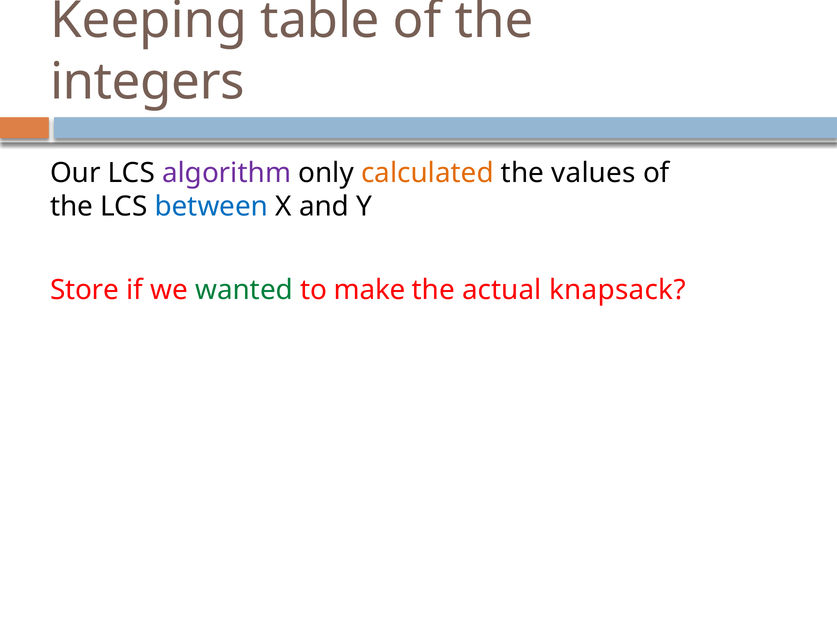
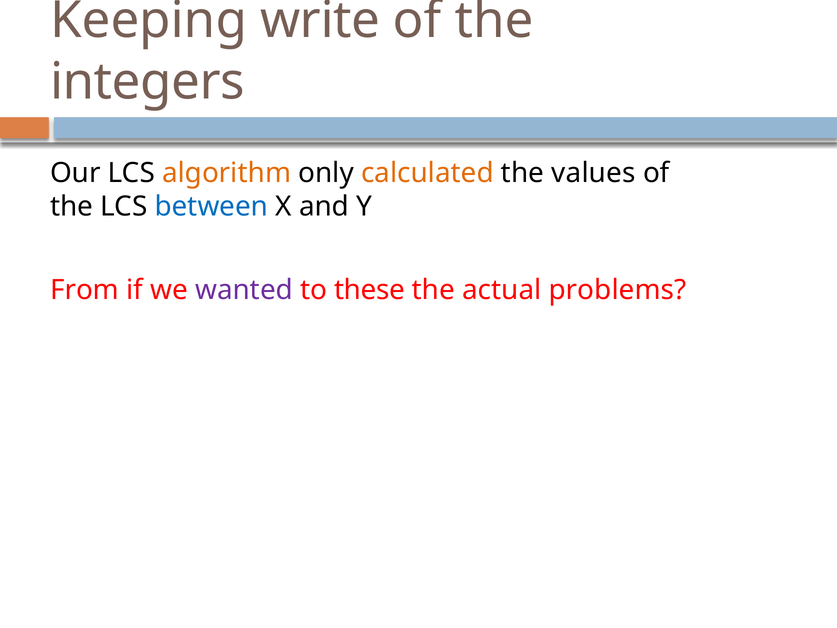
table: table -> write (320, 20)
algorithm colour: purple -> orange (227, 173)
Store: Store -> From (85, 290)
wanted colour: green -> purple (244, 290)
make: make -> these (370, 290)
knapsack: knapsack -> problems (617, 290)
